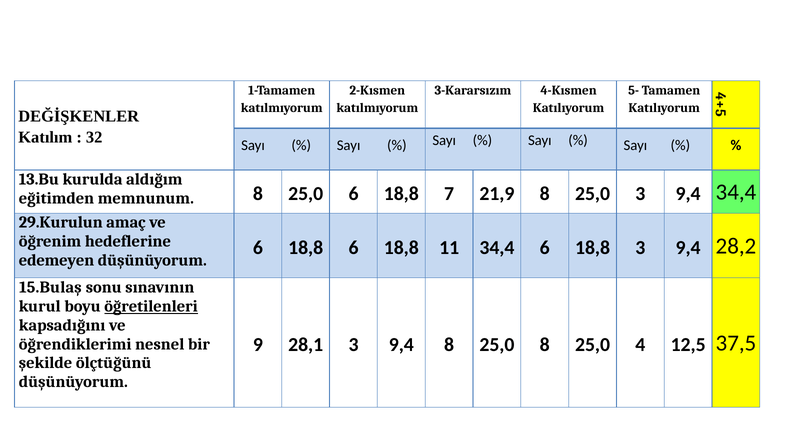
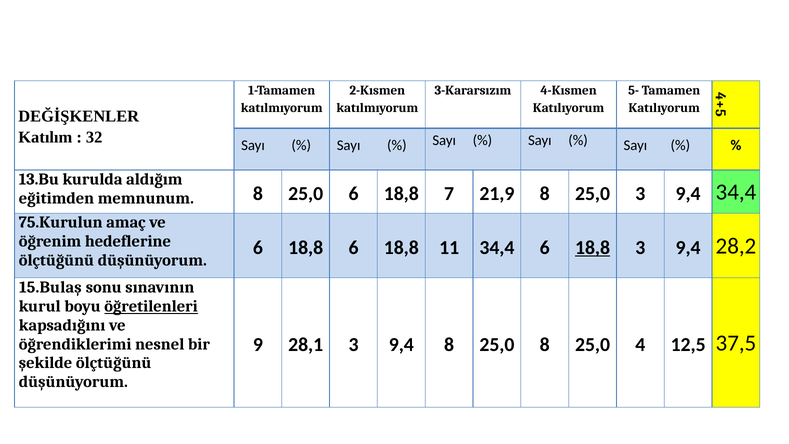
29.Kurulun: 29.Kurulun -> 75.Kurulun (61, 222)
18,8 underline: none -> present (593, 247)
edemeyen: edemeyen -> ölçtüğünü (56, 260)
